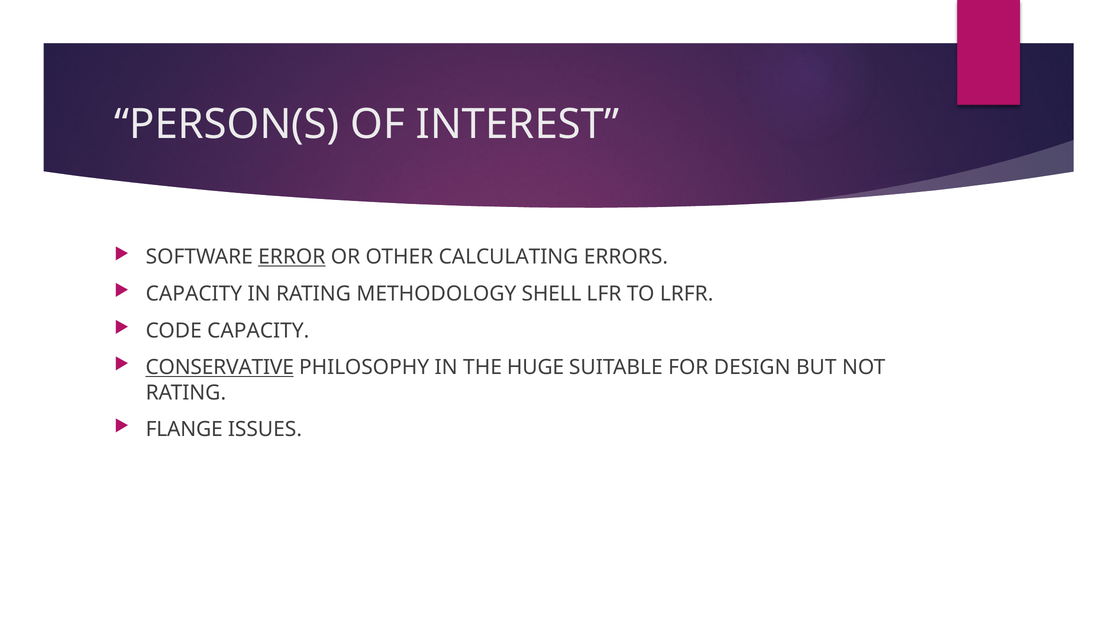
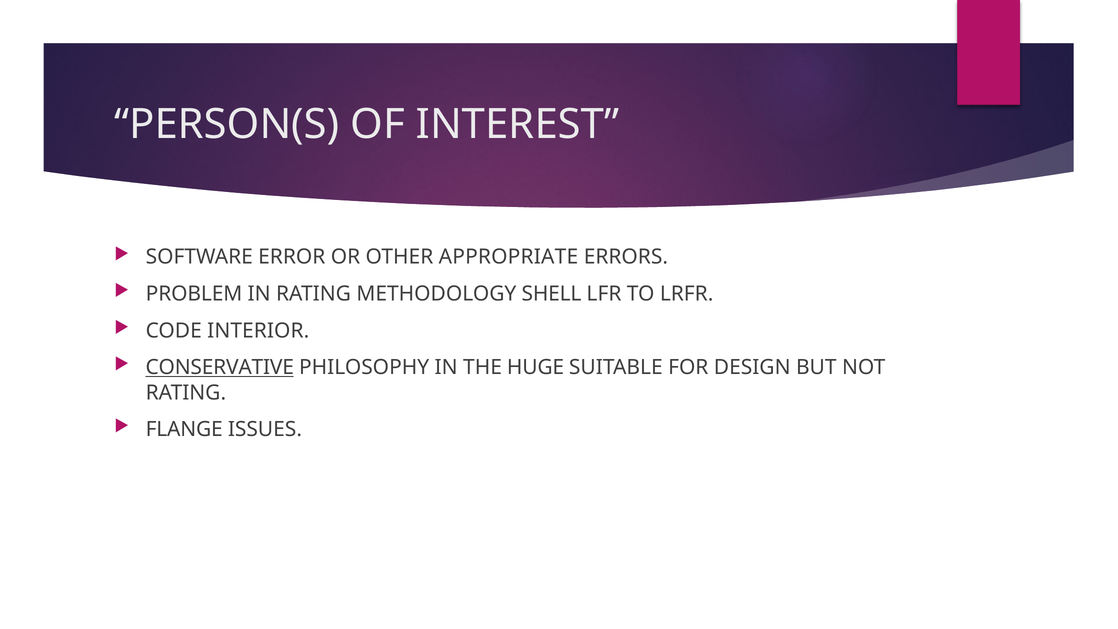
ERROR underline: present -> none (292, 257)
CALCULATING: CALCULATING -> APPROPRIATE (508, 257)
CAPACITY: CAPACITY -> PROBLEM (194, 294)
CODE CAPACITY: CAPACITY -> INTERIOR (258, 331)
